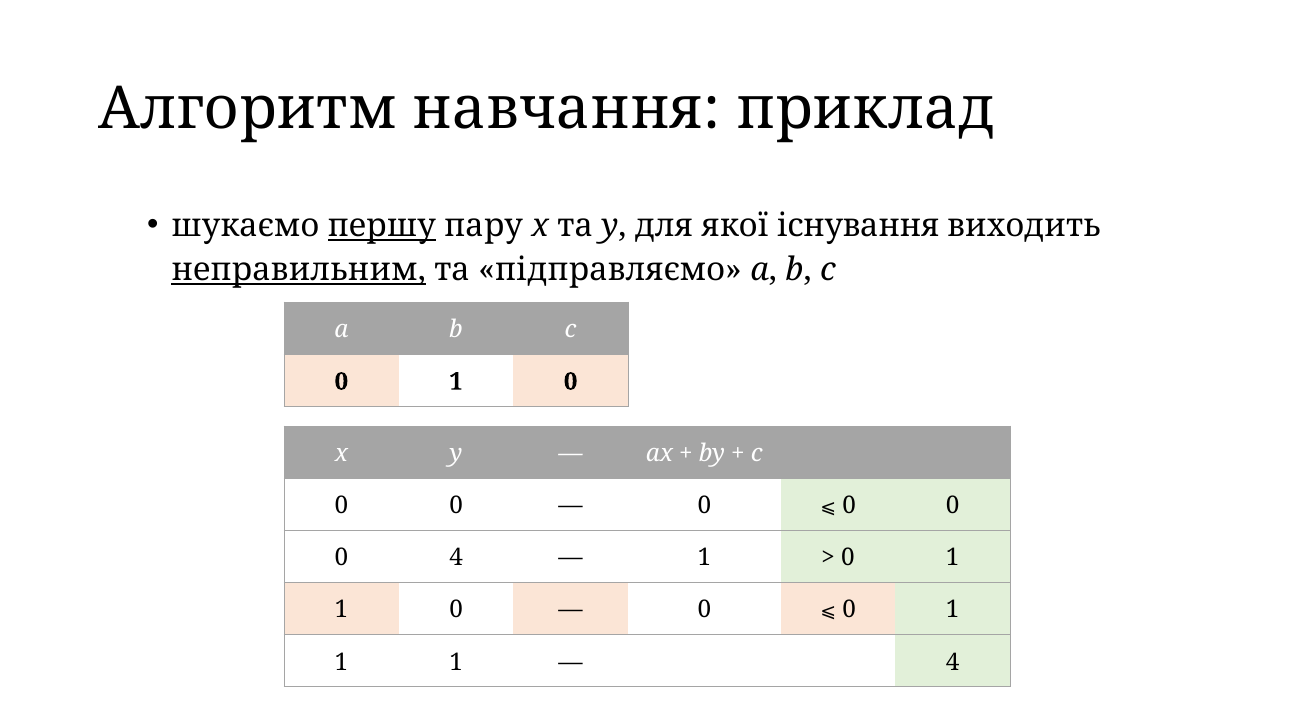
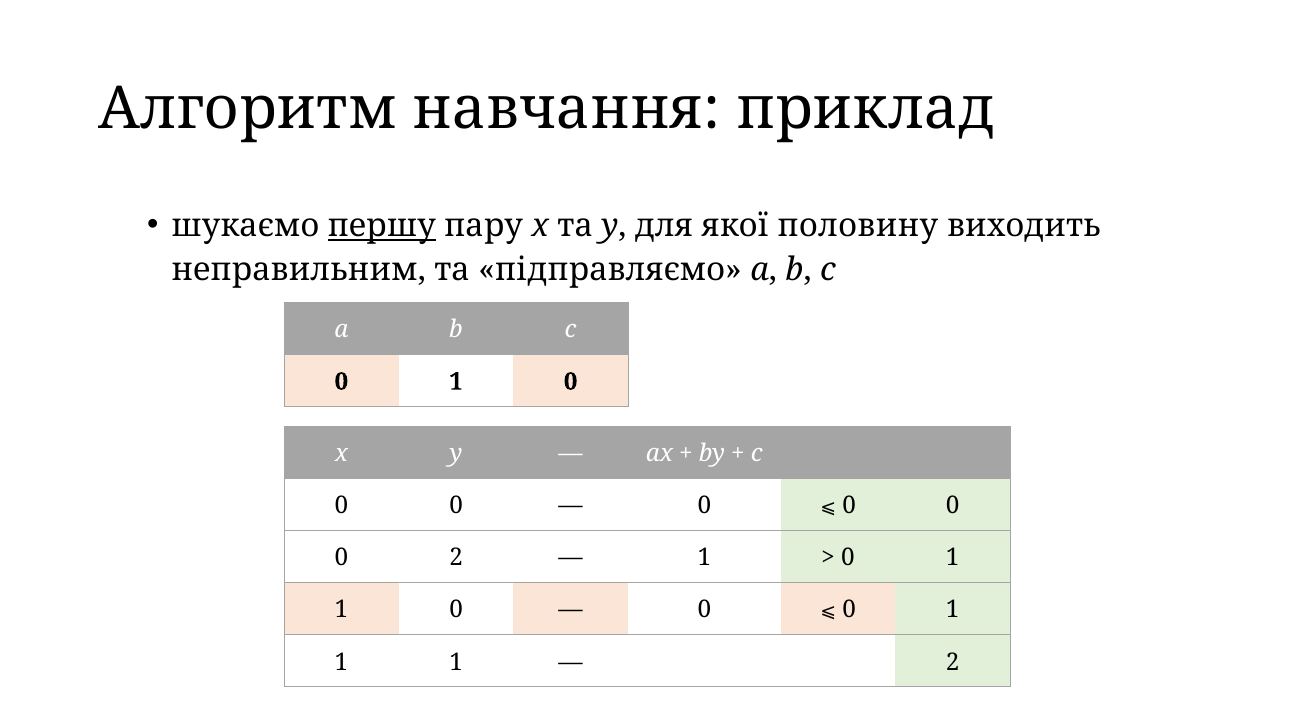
існування: існування -> половину (858, 226)
неправильним underline: present -> none (299, 270)
0 4: 4 -> 2 (456, 558)
4: 4 -> 2 (953, 662)
